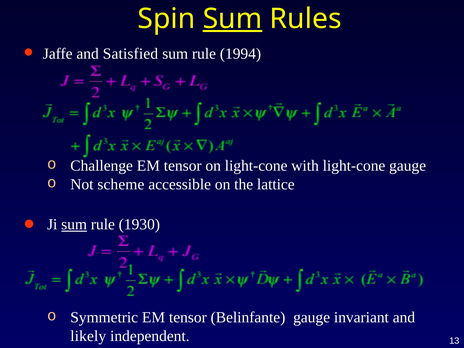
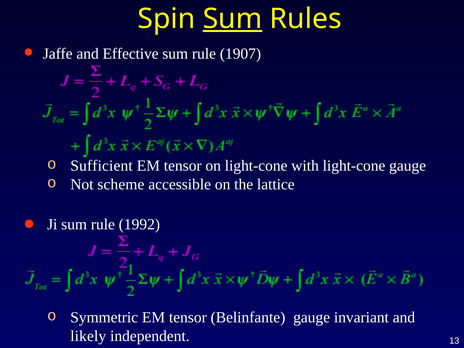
Satisfied: Satisfied -> Effective (131, 54)
1994: 1994 -> 1907 (240, 54)
Challenge: Challenge -> Sufficient (102, 166)
sum underline: present -> none (74, 225)
1930: 1930 -> 1992 (139, 225)
